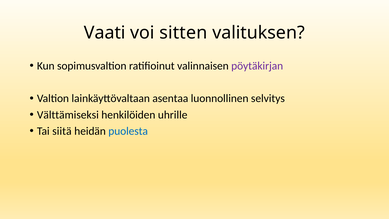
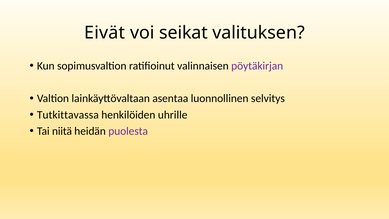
Vaati: Vaati -> Eivät (105, 33)
sitten: sitten -> seikat (183, 33)
Välttämiseksi: Välttämiseksi -> Tutkittavassa (68, 115)
siitä: siitä -> niitä (62, 131)
puolesta colour: blue -> purple (128, 131)
